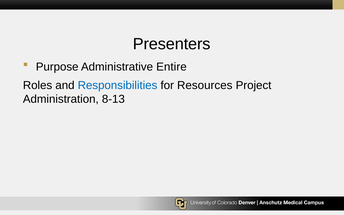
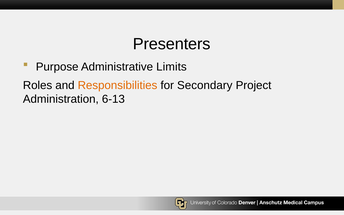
Entire: Entire -> Limits (171, 67)
Responsibilities colour: blue -> orange (118, 85)
Resources: Resources -> Secondary (205, 85)
8-13: 8-13 -> 6-13 (113, 99)
